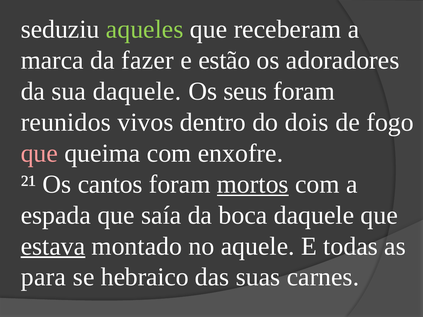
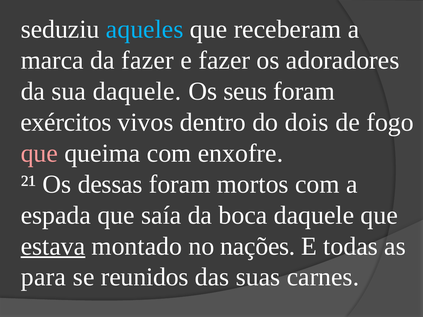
aqueles colour: light green -> light blue (145, 29)
e estão: estão -> fazer (224, 60)
reunidos: reunidos -> exércitos (66, 122)
cantos: cantos -> dessas (110, 184)
mortos underline: present -> none (253, 184)
aquele: aquele -> nações (258, 246)
hebraico: hebraico -> reunidos (145, 277)
